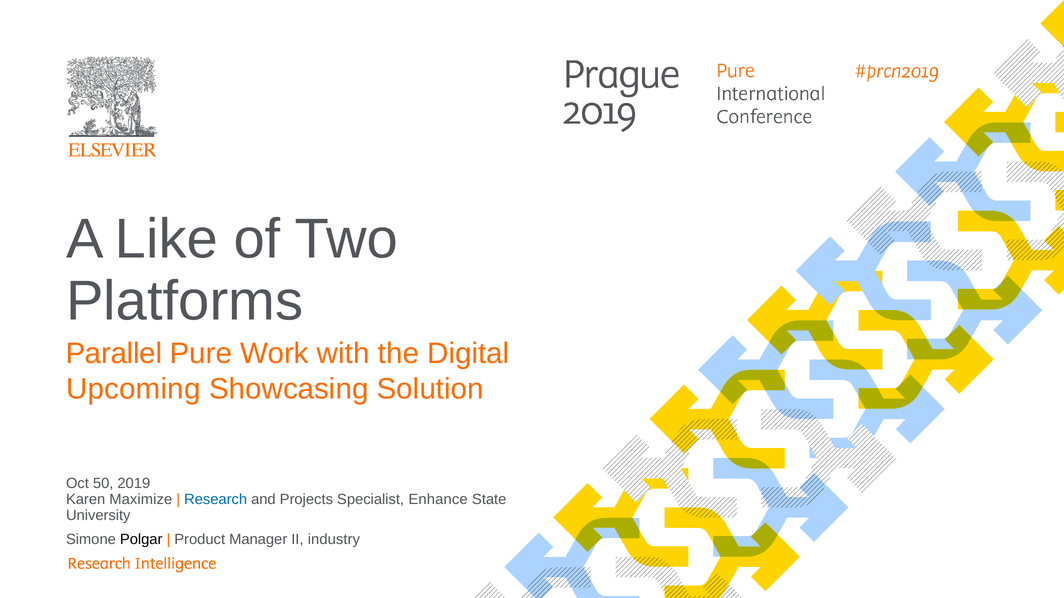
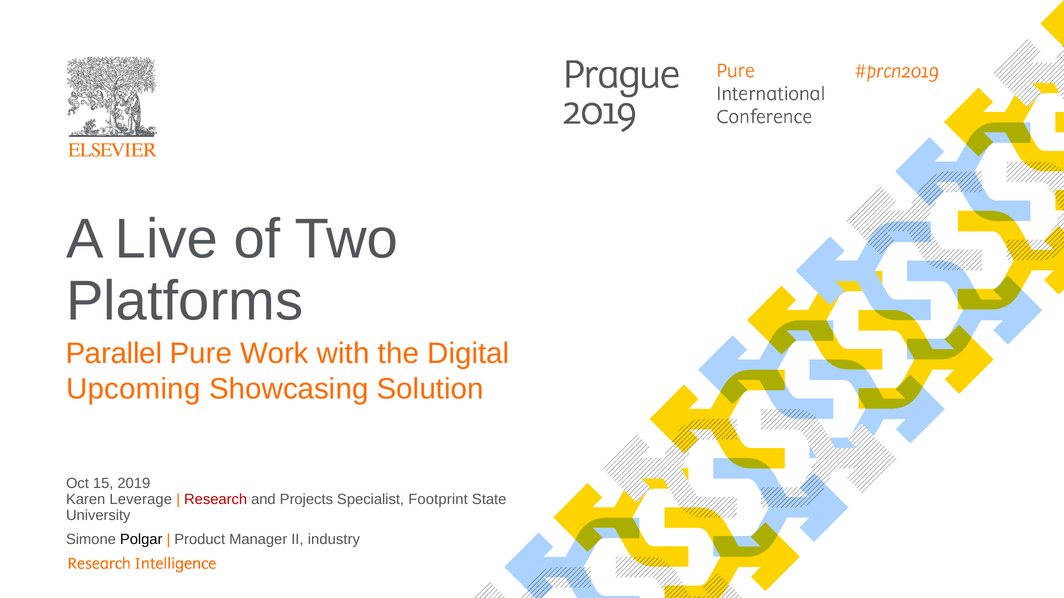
Like: Like -> Live (166, 240)
50: 50 -> 15 (103, 484)
Maximize: Maximize -> Leverage (141, 500)
Research colour: blue -> red (216, 500)
Enhance: Enhance -> Footprint (438, 500)
